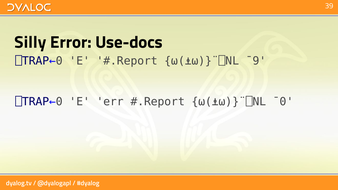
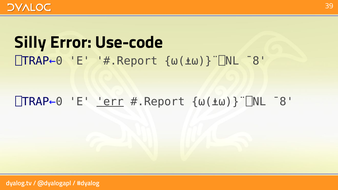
Use-docs: Use-docs -> Use-code (129, 42)
¯9: ¯9 -> ¯8 (256, 61)
err underline: none -> present (110, 102)
¯0: ¯0 -> ¯8 (283, 102)
